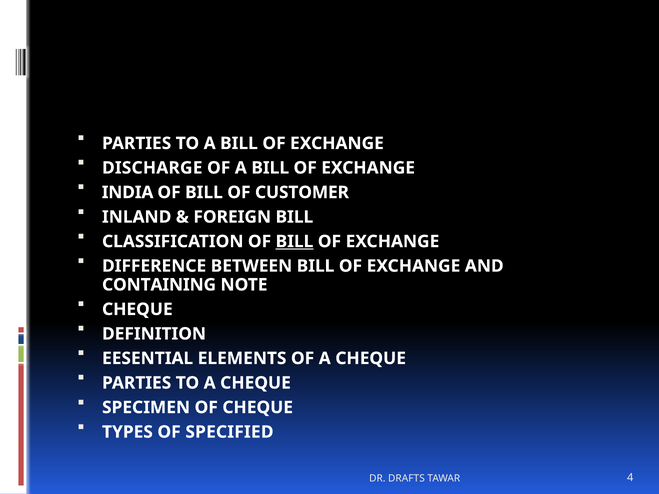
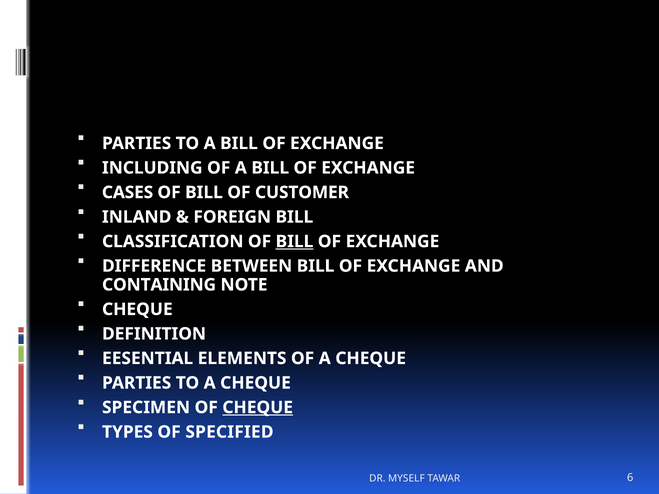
DISCHARGE: DISCHARGE -> INCLUDING (152, 168)
INDIA: INDIA -> CASES (128, 193)
CHEQUE underline: none -> present (258, 408)
DRAFTS: DRAFTS -> MYSELF (406, 479)
4: 4 -> 6 (630, 478)
